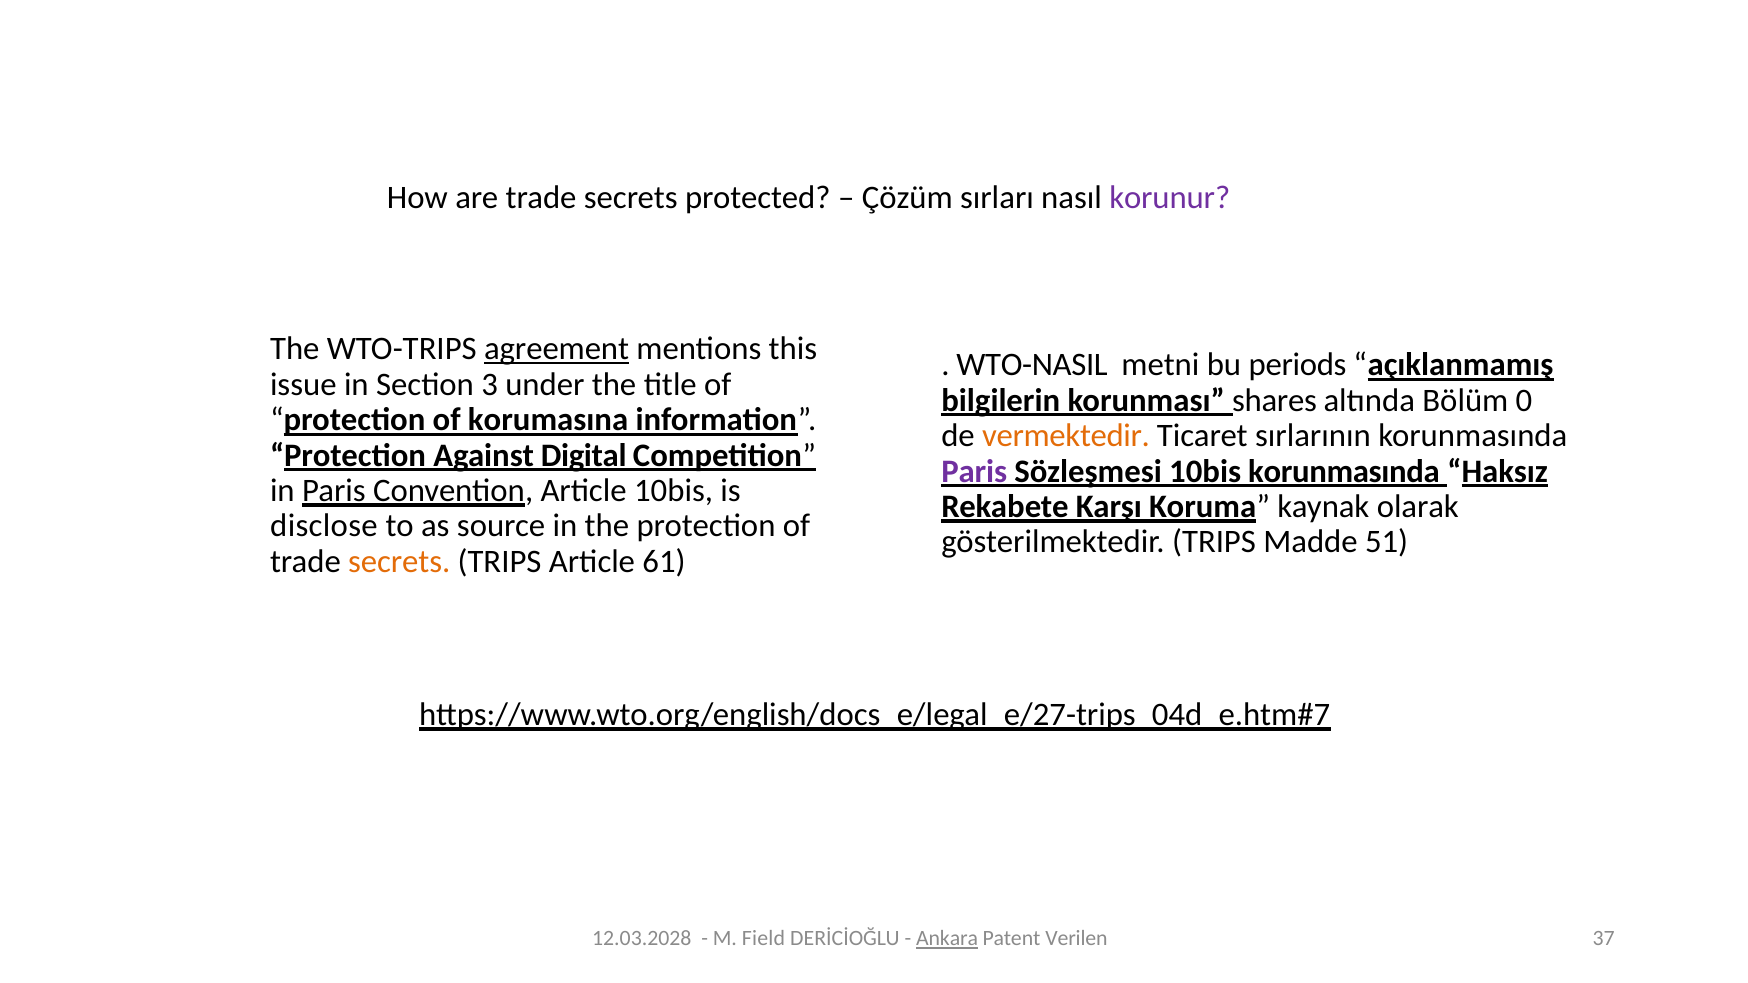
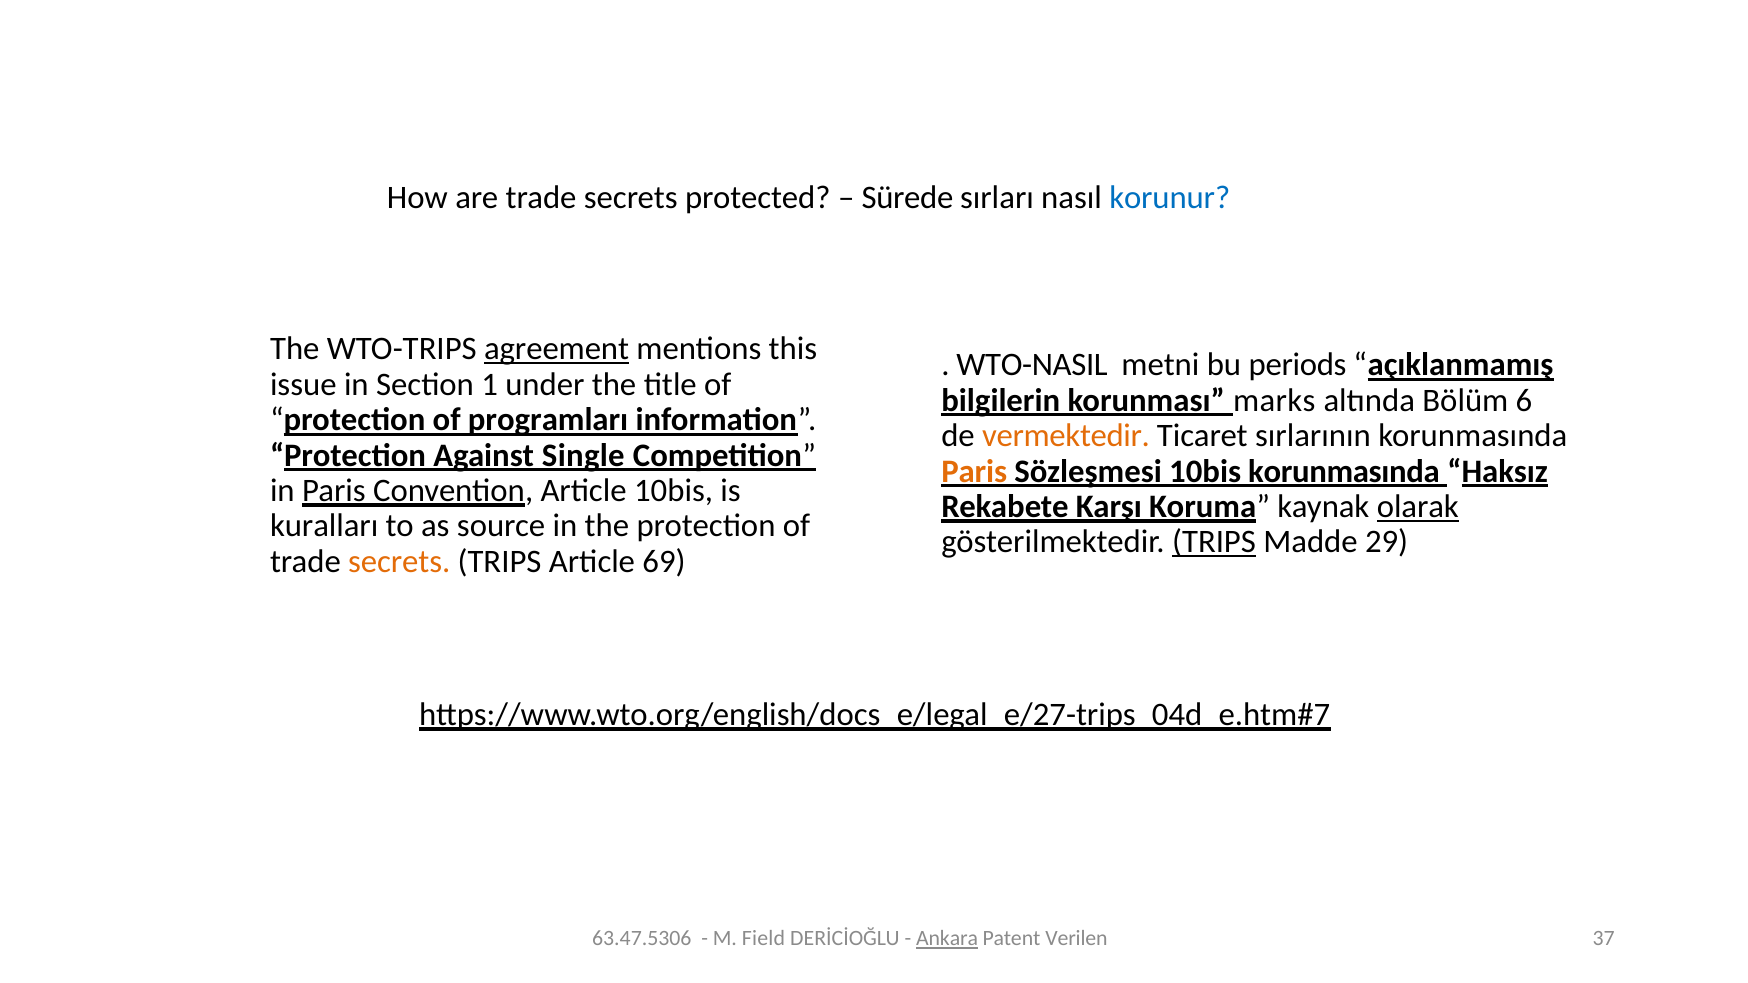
Çözüm: Çözüm -> Sürede (907, 197)
korunur colour: purple -> blue (1170, 197)
3: 3 -> 1 (490, 385)
shares: shares -> marks (1274, 400)
0: 0 -> 6 (1524, 400)
korumasına: korumasına -> programları (548, 420)
Digital: Digital -> Single (583, 455)
Paris colour: purple -> orange (974, 471)
olarak underline: none -> present (1418, 507)
disclose: disclose -> kuralları (324, 526)
TRIPS underline: none -> present (1214, 542)
51: 51 -> 29 (1387, 542)
61: 61 -> 69 (664, 562)
12.03.2028: 12.03.2028 -> 63.47.5306 (642, 939)
